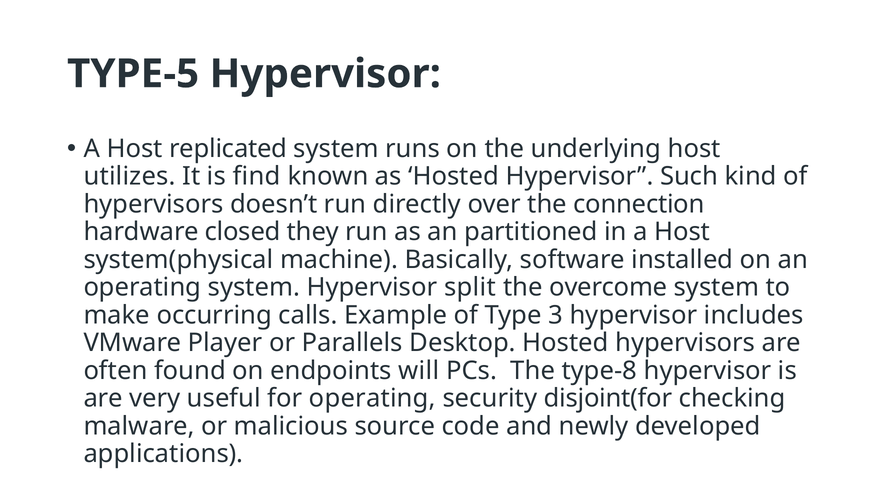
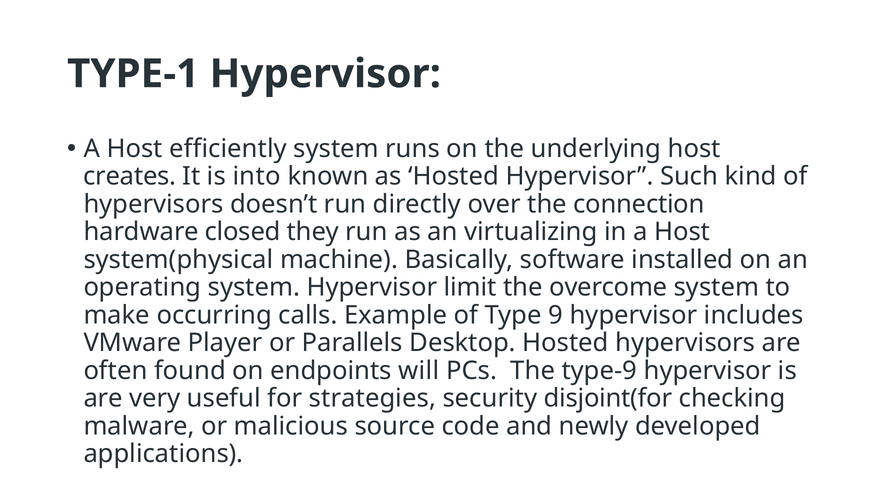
TYPE-5: TYPE-5 -> TYPE-1 (133, 74)
replicated: replicated -> efficiently (228, 149)
utilizes: utilizes -> creates (130, 177)
find: find -> into (257, 177)
partitioned: partitioned -> virtualizing (531, 232)
split: split -> limit (470, 287)
3: 3 -> 9 (556, 315)
type-8: type-8 -> type-9 (599, 371)
for operating: operating -> strategies (372, 398)
